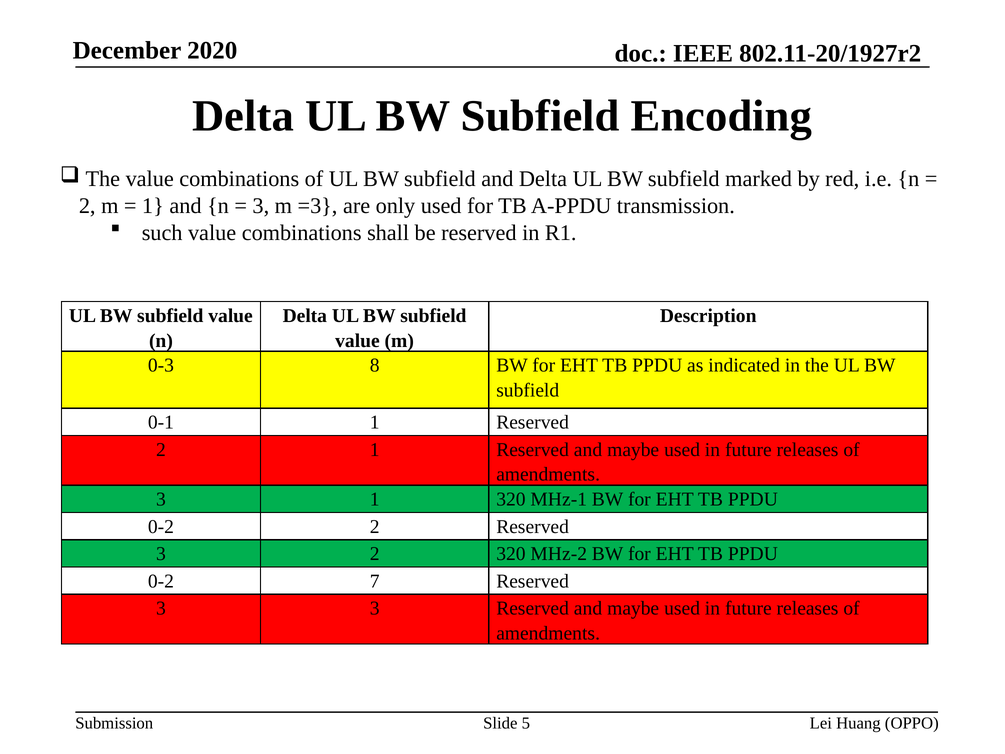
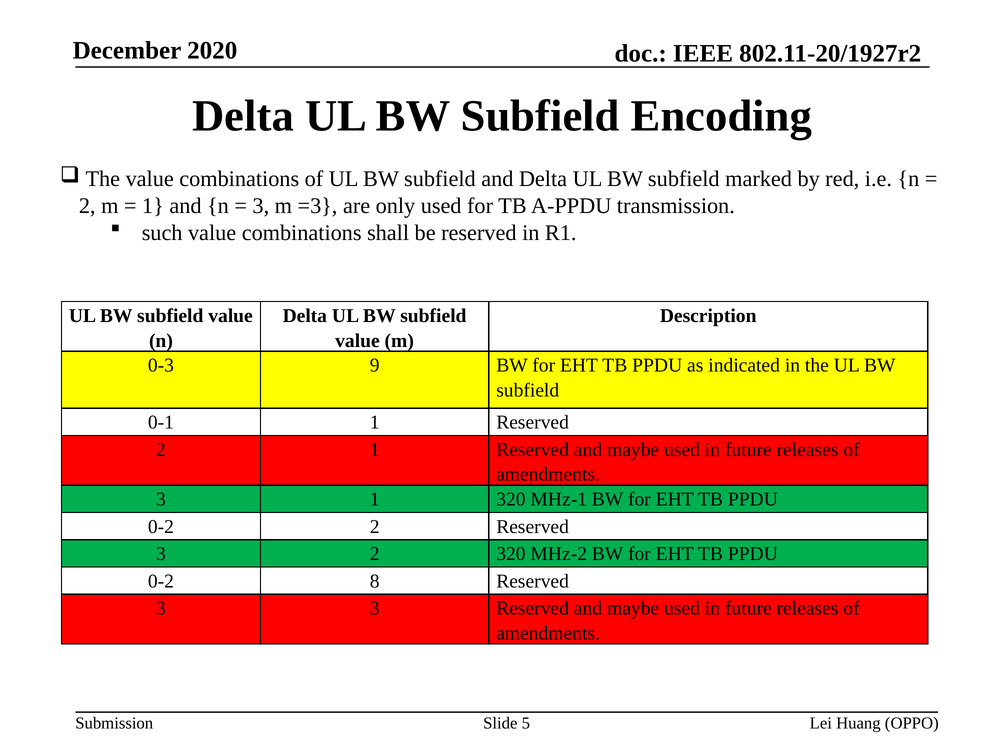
8: 8 -> 9 (375, 365)
7: 7 -> 8 (375, 581)
